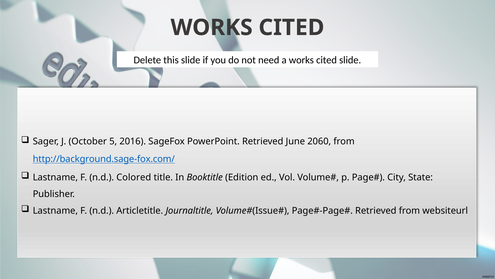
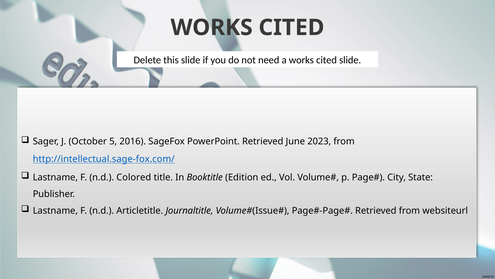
2060: 2060 -> 2023 (319, 141)
http://background.sage-fox.com/: http://background.sage-fox.com/ -> http://intellectual.sage-fox.com/ (104, 159)
